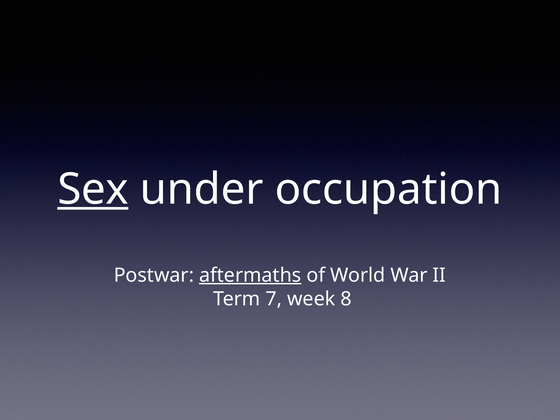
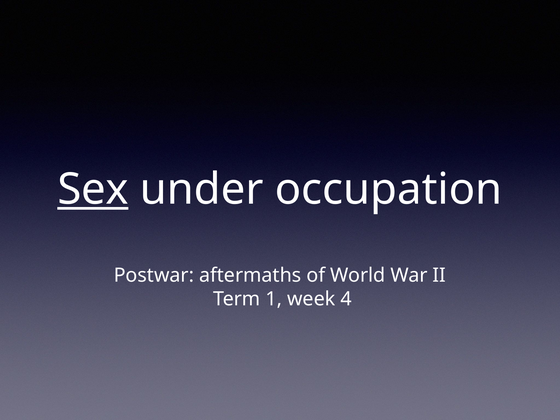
aftermaths underline: present -> none (250, 275)
7: 7 -> 1 (274, 299)
8: 8 -> 4 (346, 299)
